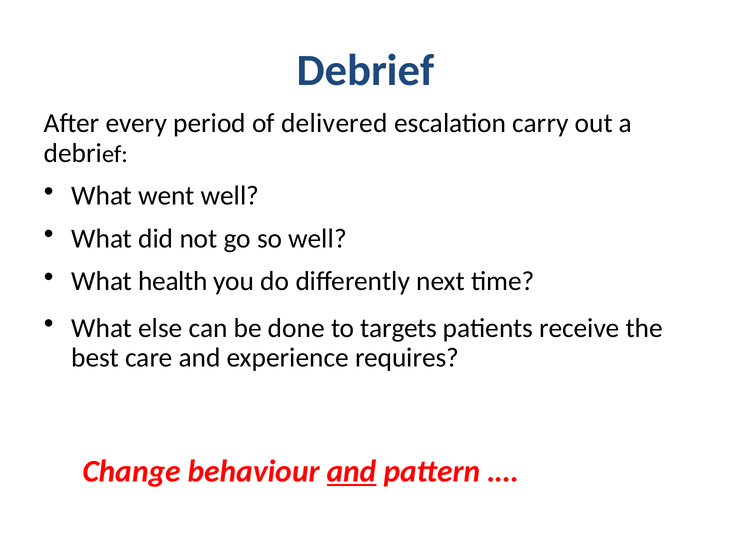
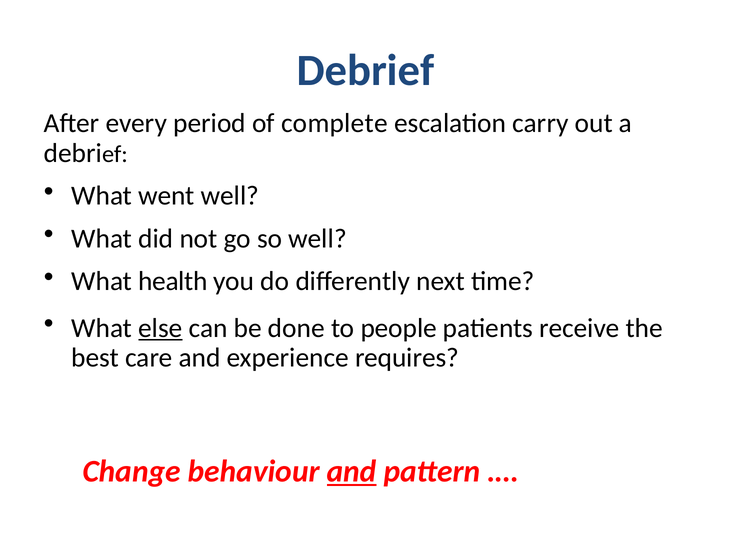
delivered: delivered -> complete (334, 123)
else underline: none -> present (160, 328)
targets: targets -> people (399, 328)
